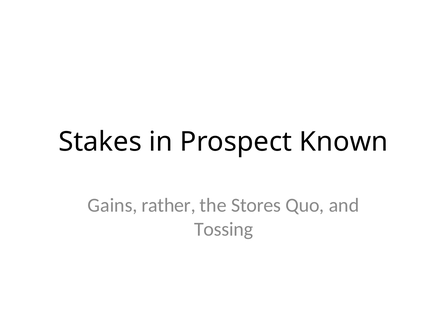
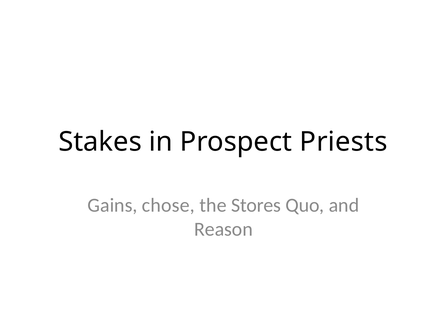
Known: Known -> Priests (344, 142)
rather: rather -> chose (168, 206)
Tossing: Tossing -> Reason (223, 229)
